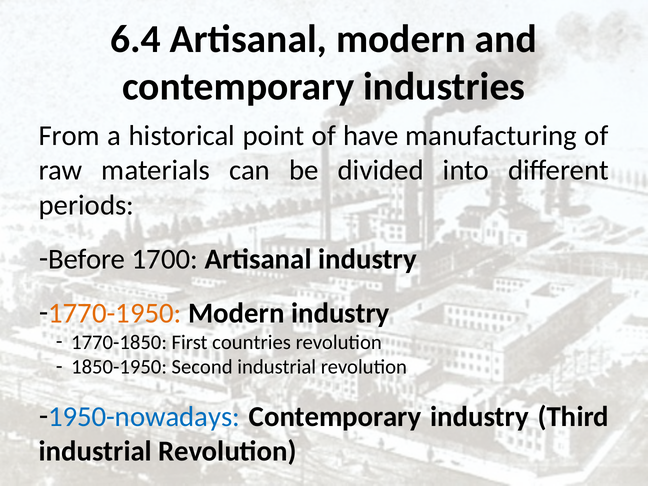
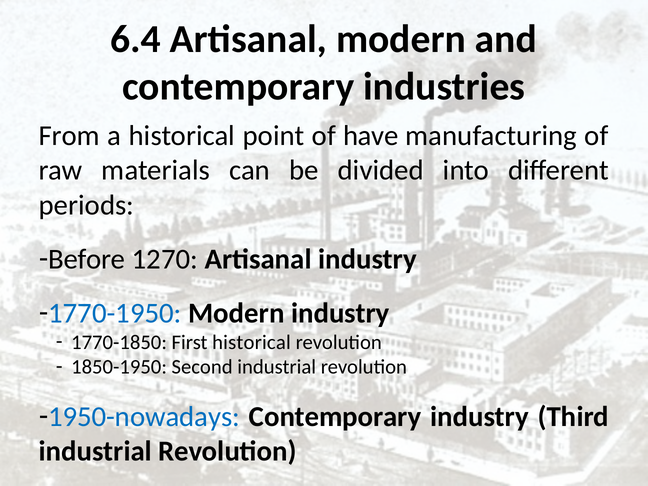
1700: 1700 -> 1270 (165, 259)
1770-1950 colour: orange -> blue (115, 313)
First countries: countries -> historical (251, 342)
